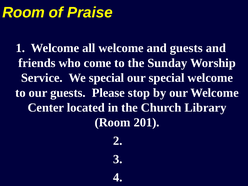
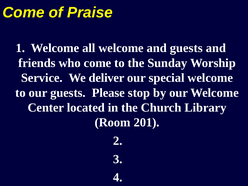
Room: Room -> Come (23, 12)
We special: special -> deliver (107, 78)
